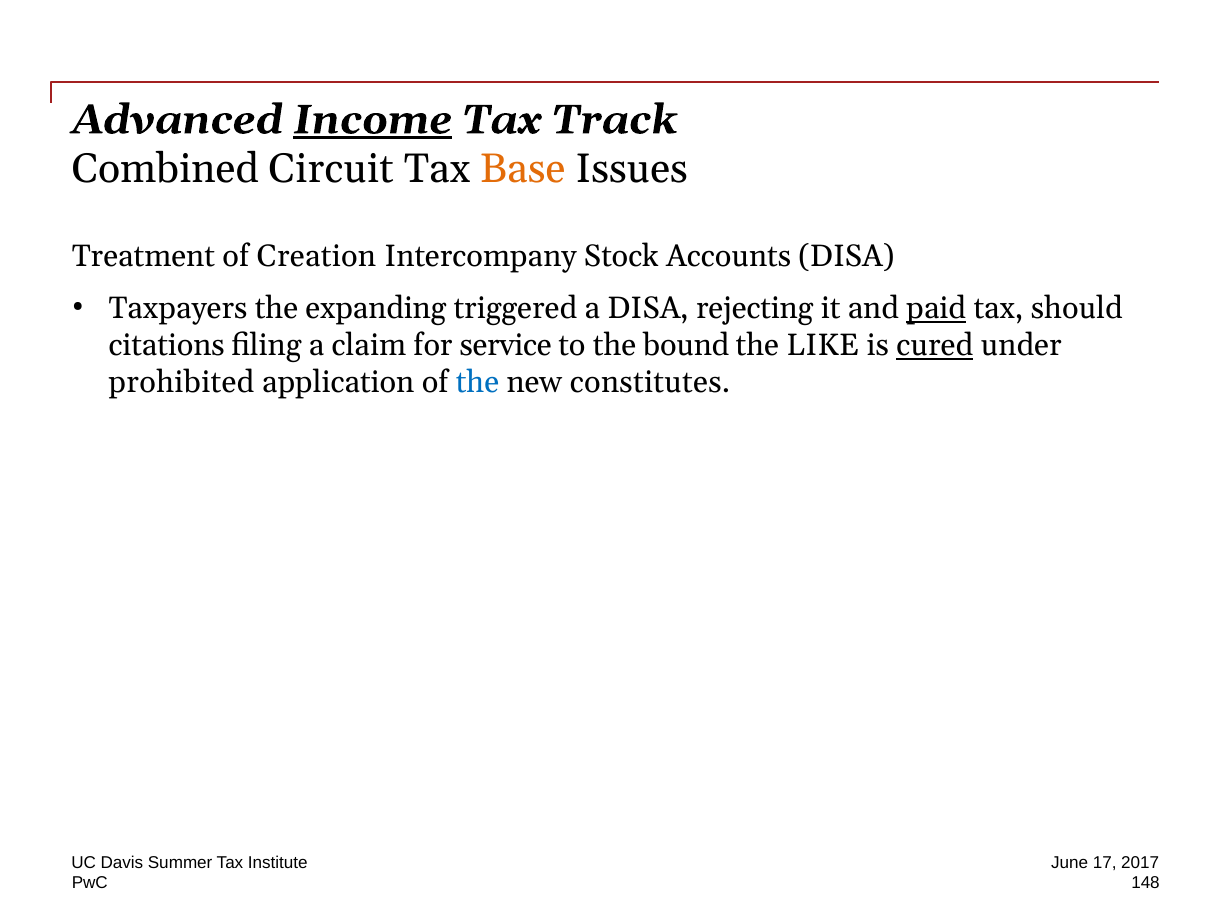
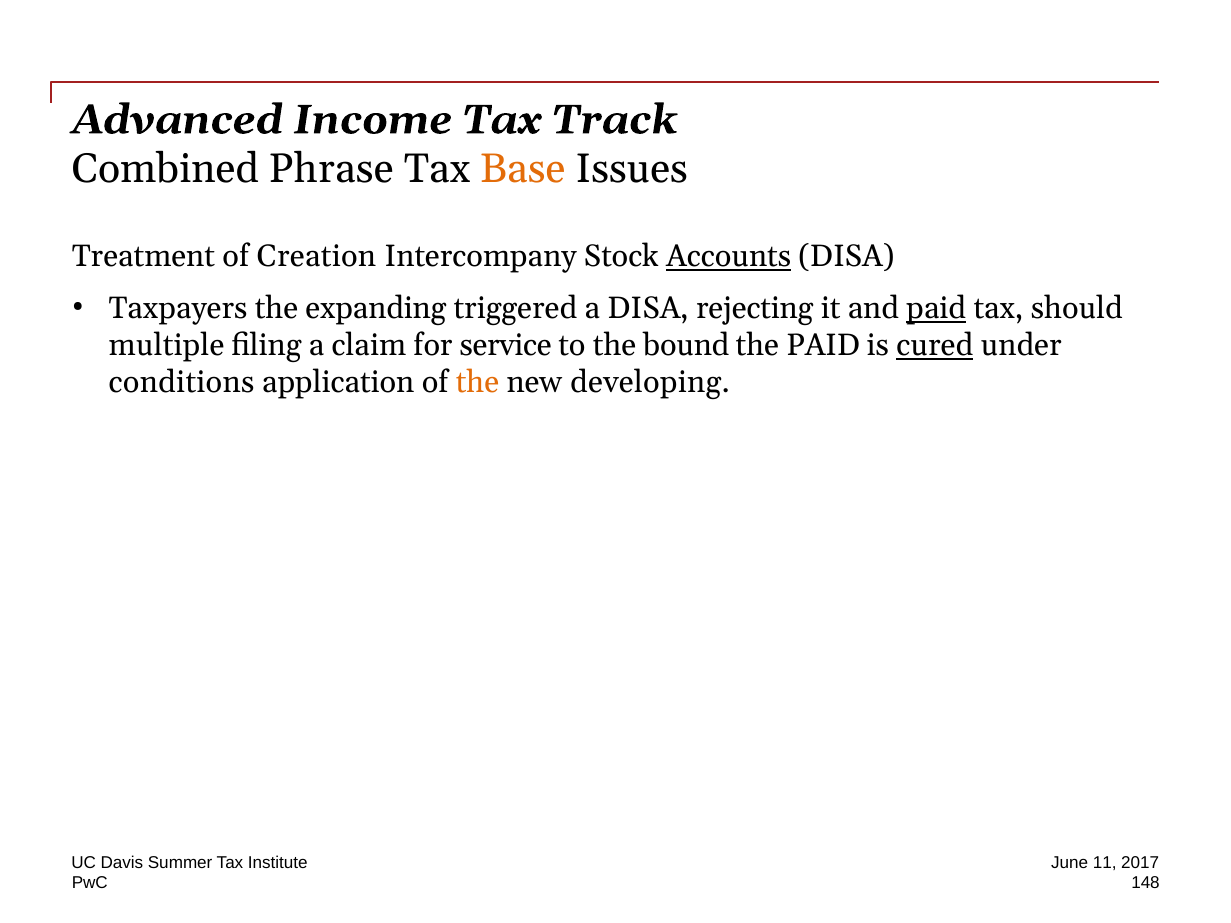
Income underline: present -> none (373, 120)
Circuit: Circuit -> Phrase (331, 169)
Accounts underline: none -> present (729, 257)
citations: citations -> multiple (166, 346)
the LIKE: LIKE -> PAID (823, 346)
prohibited: prohibited -> conditions (181, 383)
the colour: blue -> orange (477, 383)
constitutes: constitutes -> developing (650, 383)
17: 17 -> 11 (1105, 863)
